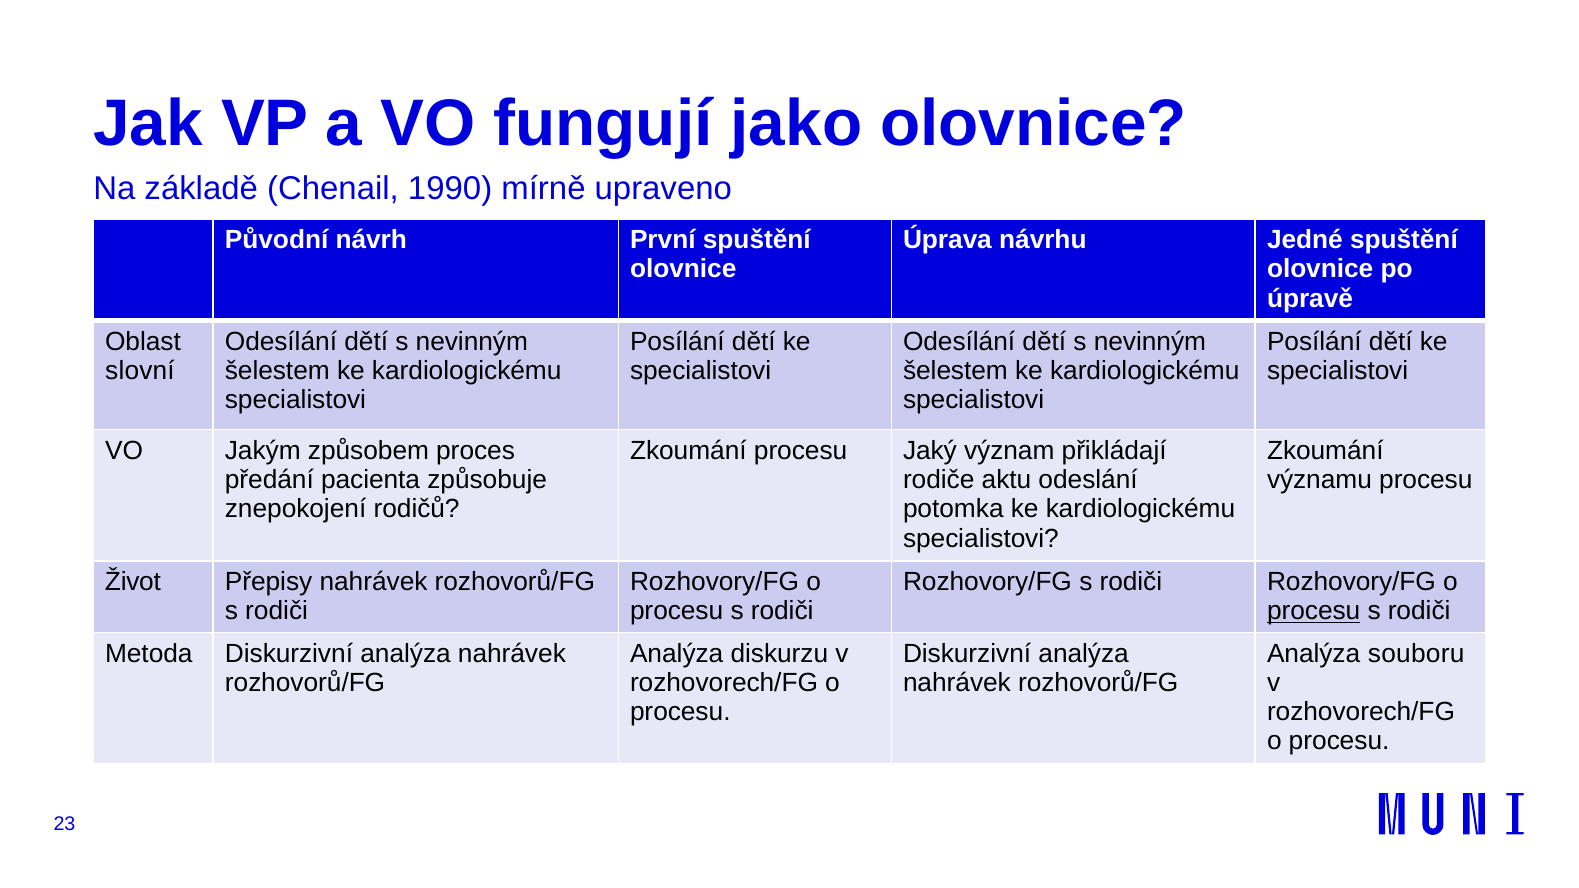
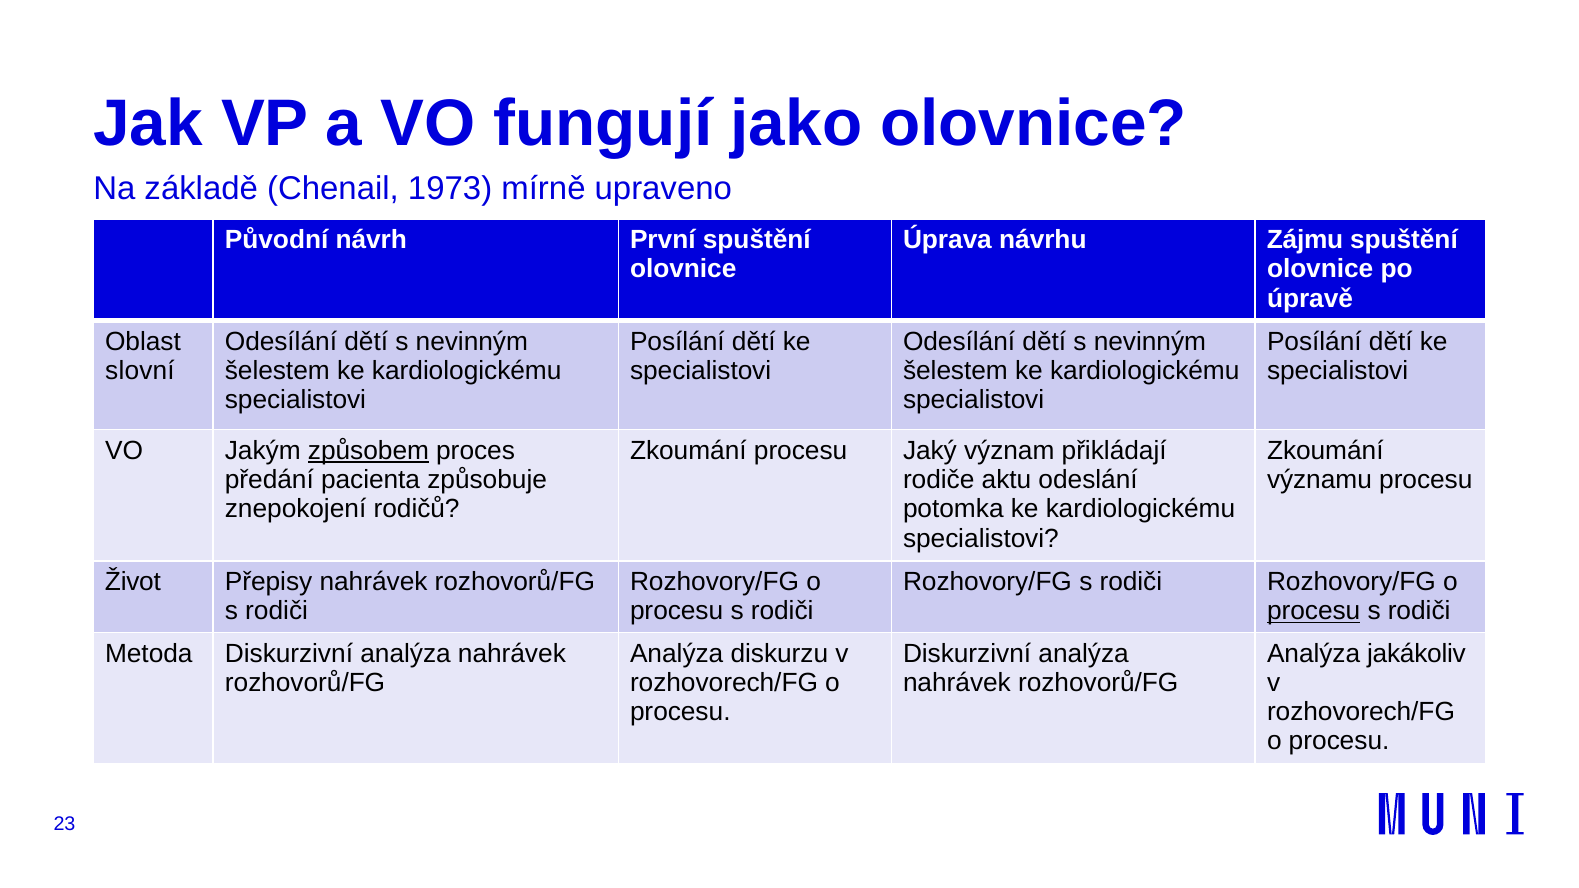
1990: 1990 -> 1973 (450, 188)
Jedné: Jedné -> Zájmu (1305, 240)
způsobem underline: none -> present (369, 451)
souboru: souboru -> jakákoliv (1416, 654)
